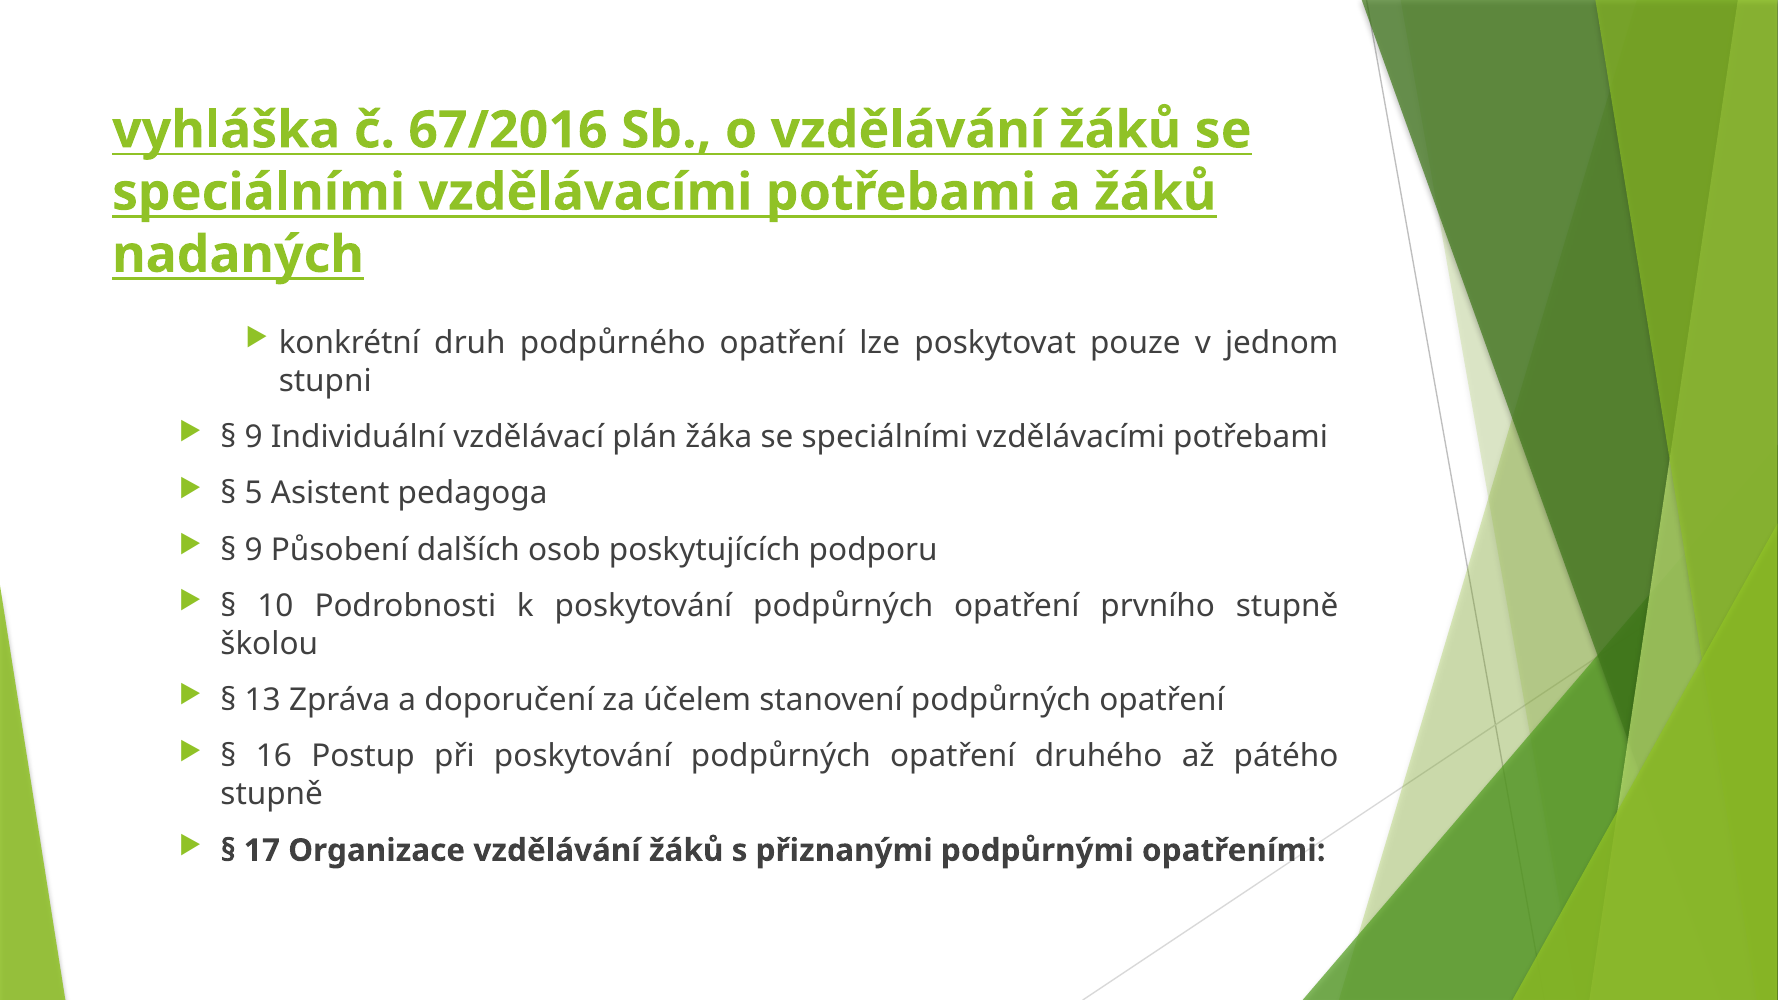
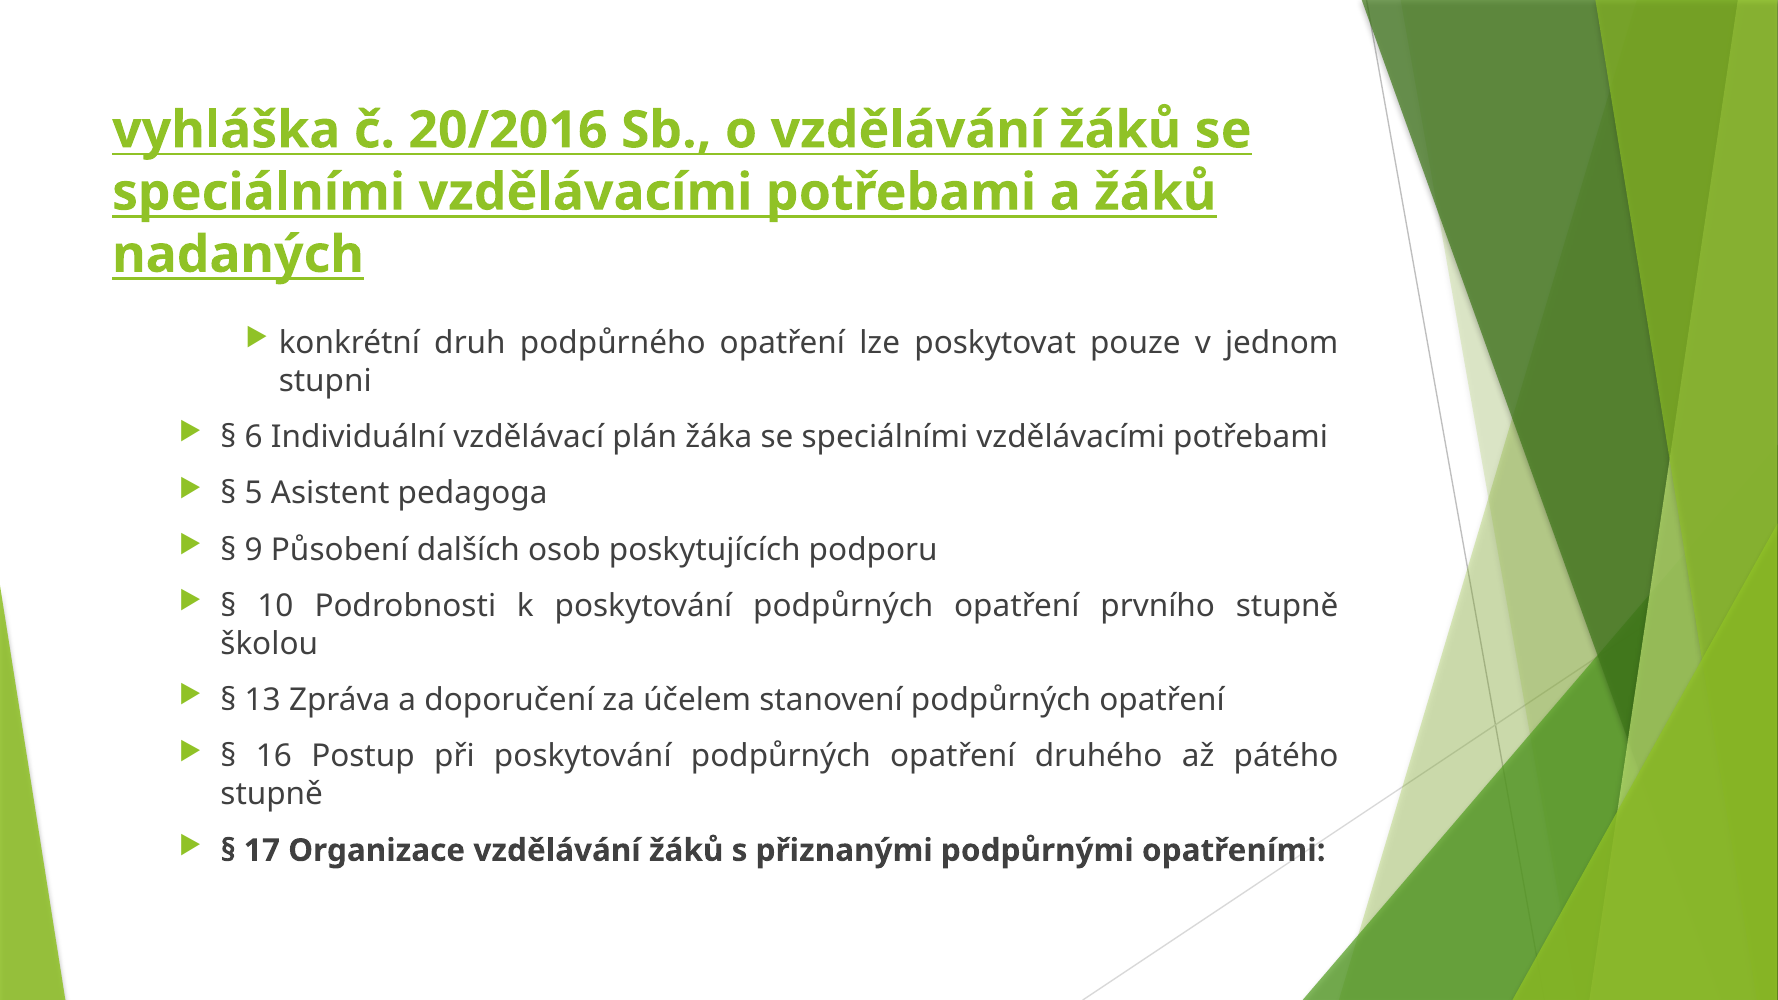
67/2016: 67/2016 -> 20/2016 (508, 130)
9: 9 -> 6 (254, 437)
